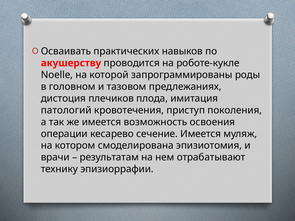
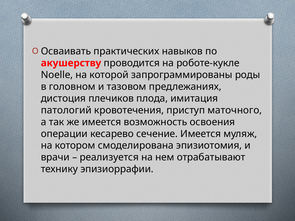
поколения: поколения -> маточного (235, 110)
результатам: результатам -> реализуется (109, 158)
